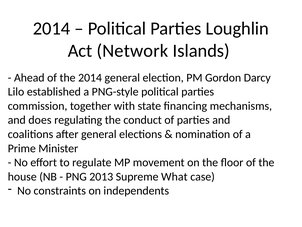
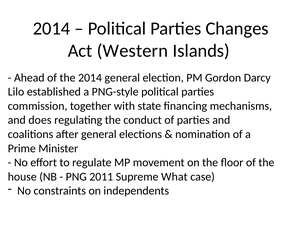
Loughlin: Loughlin -> Changes (237, 28)
Network: Network -> Western (132, 51)
2013: 2013 -> 2011 (101, 176)
